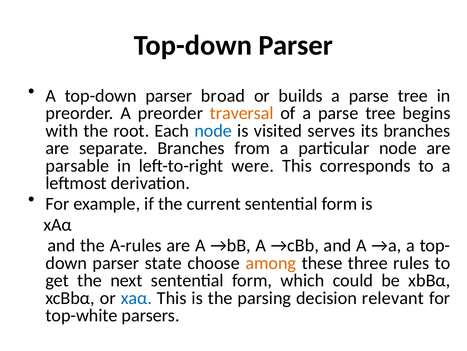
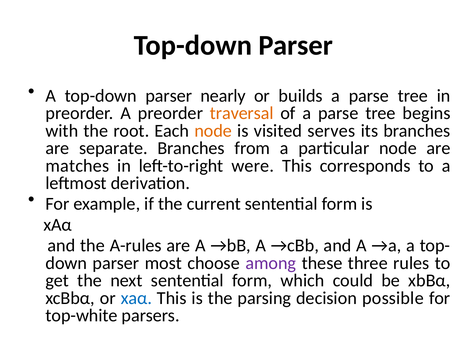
broad: broad -> nearly (223, 96)
node colour: blue -> orange (213, 130)
parsable: parsable -> matches (77, 165)
state: state -> most (163, 262)
among colour: orange -> purple (271, 262)
relevant: relevant -> possible (393, 297)
